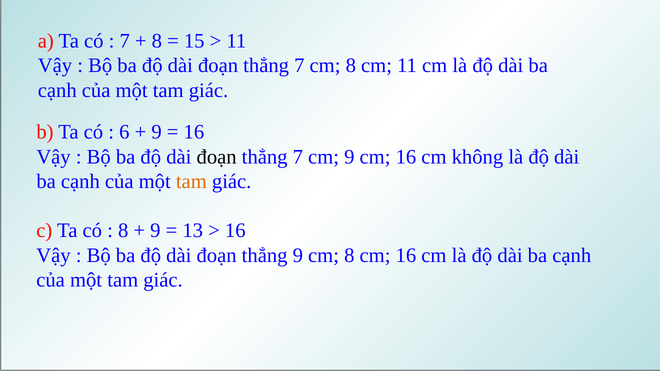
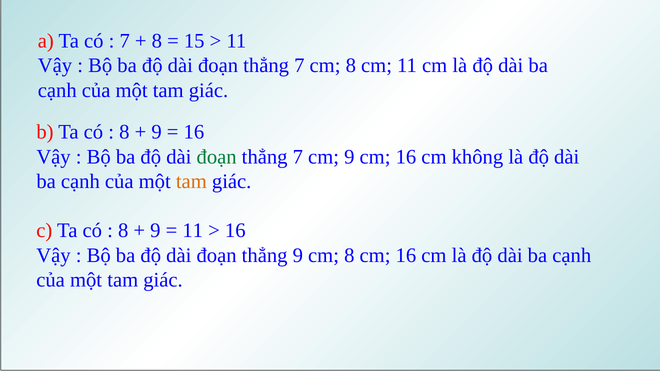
6: 6 -> 8 (124, 132)
đoạn colour: black -> green (217, 157)
13: 13 -> 11 (193, 231)
